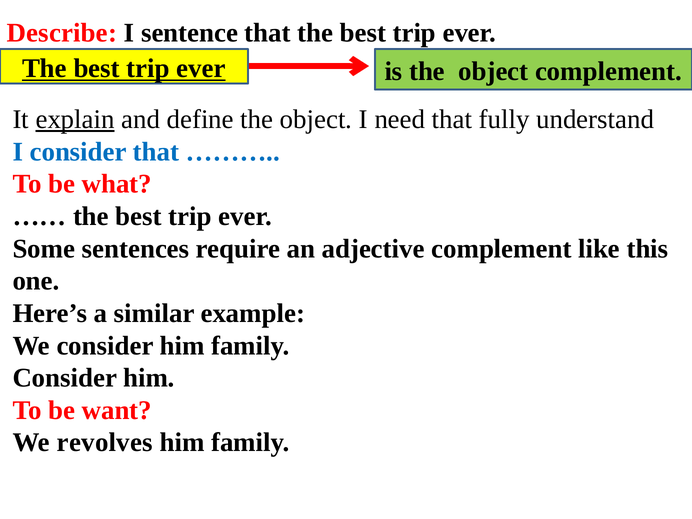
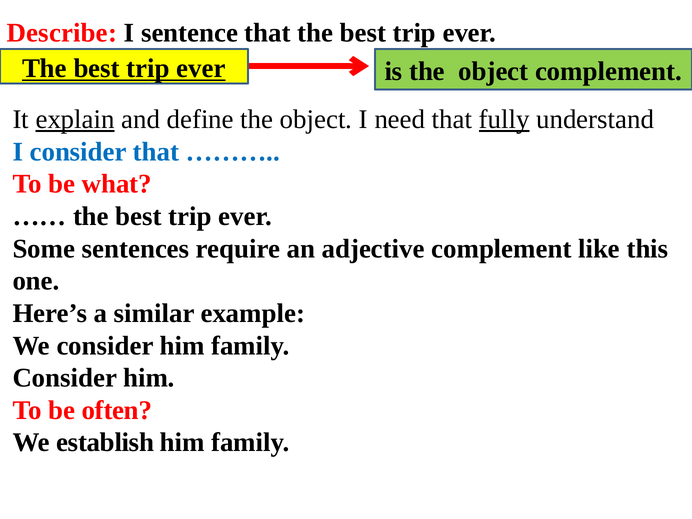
fully underline: none -> present (504, 119)
want: want -> often (117, 410)
revolves: revolves -> establish (105, 443)
